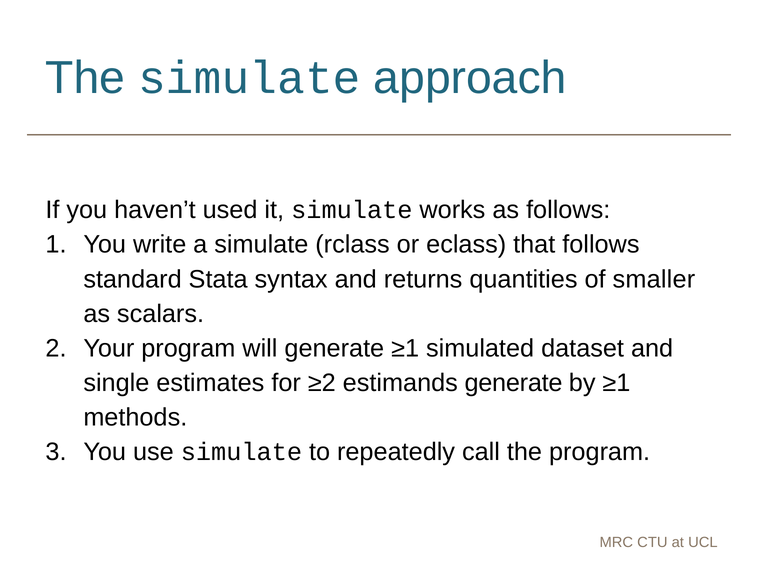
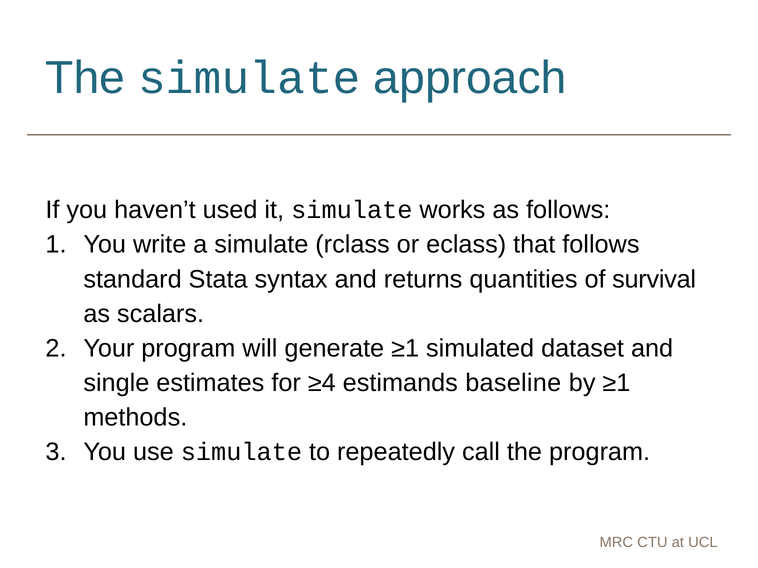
smaller: smaller -> survival (654, 279)
≥2: ≥2 -> ≥4 (322, 383)
estimands generate: generate -> baseline (513, 383)
